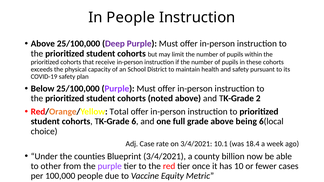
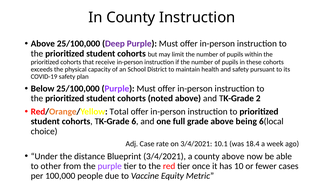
In People: People -> County (131, 18)
counties: counties -> distance (90, 156)
county billion: billion -> above (233, 156)
